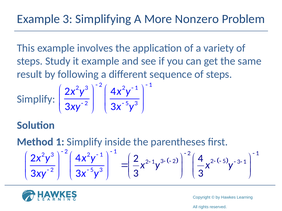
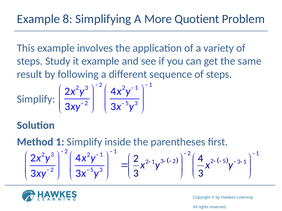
Example 3: 3 -> 8 (68, 19)
Nonzero: Nonzero -> Quotient (197, 19)
